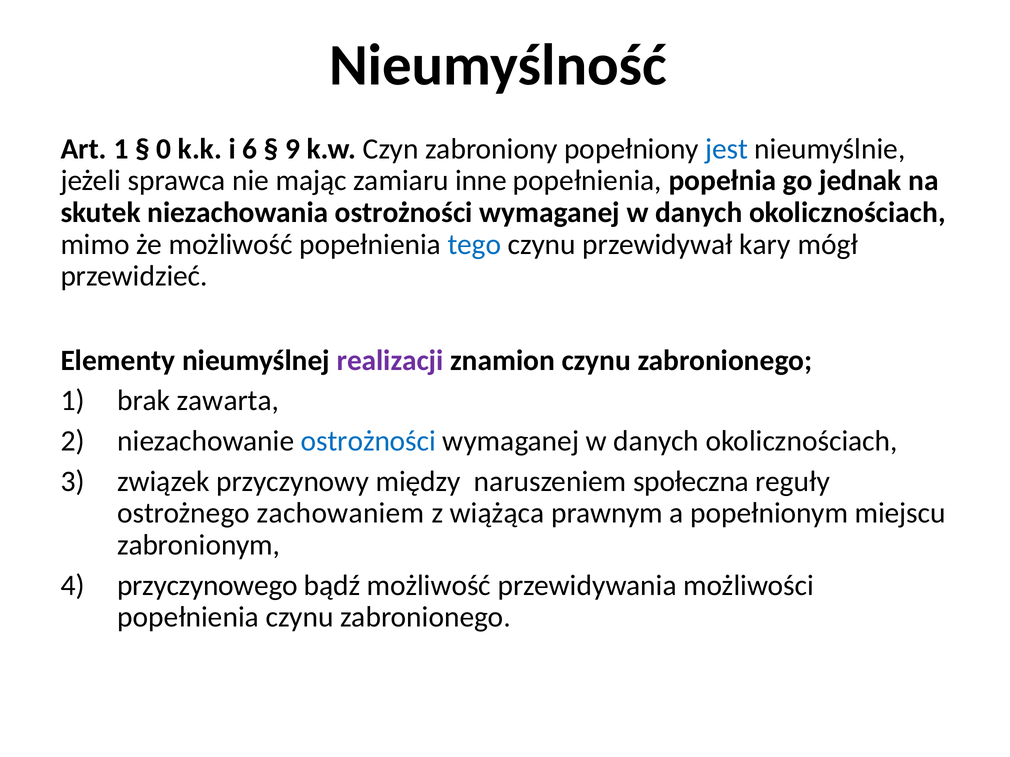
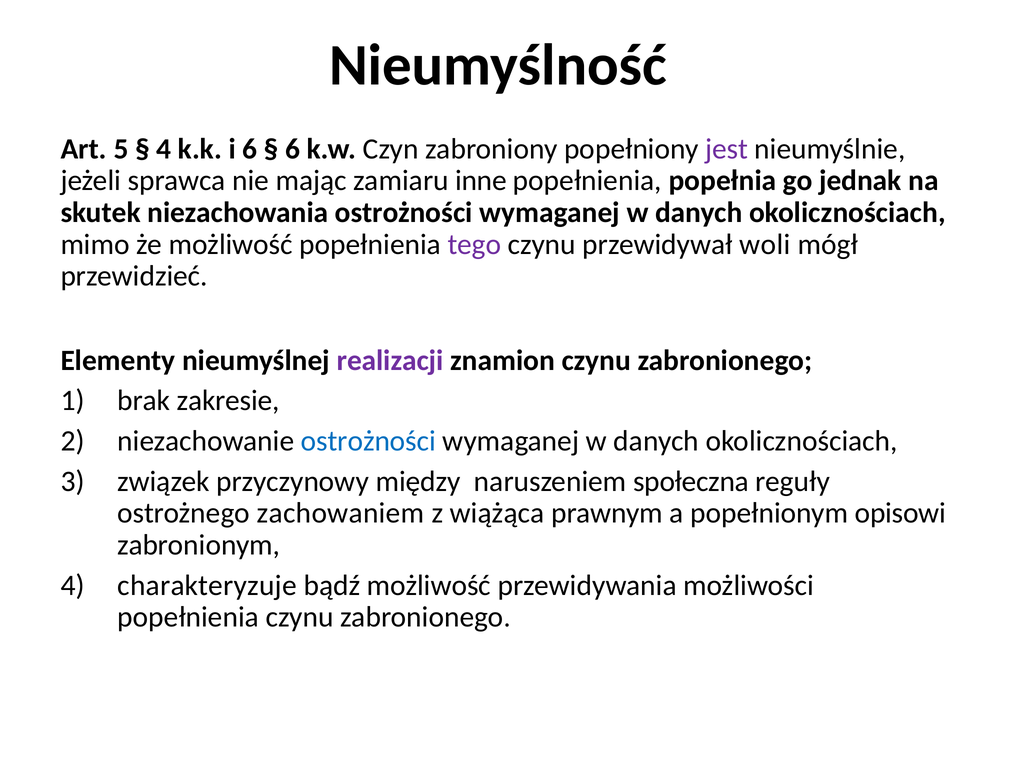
Art 1: 1 -> 5 (121, 149)
0: 0 -> 4 (164, 149)
9: 9 -> 6 (293, 149)
jest colour: blue -> purple (727, 149)
tego colour: blue -> purple (474, 244)
kary: kary -> woli (765, 244)
zawarta: zawarta -> zakresie (228, 401)
miejscu: miejscu -> opisowi (900, 514)
przyczynowego: przyczynowego -> charakteryzuje (207, 586)
